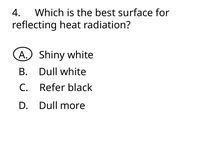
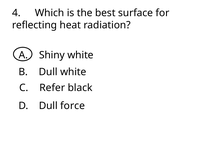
more: more -> force (73, 105)
